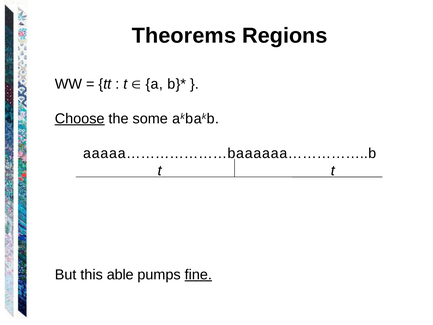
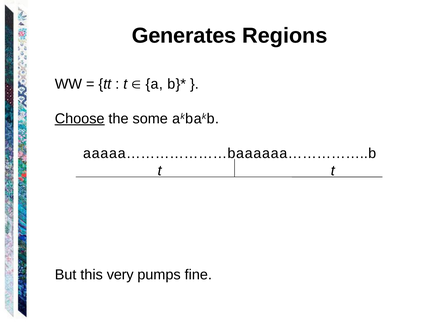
Theorems: Theorems -> Generates (184, 36)
able: able -> very (120, 274)
fine underline: present -> none (198, 274)
